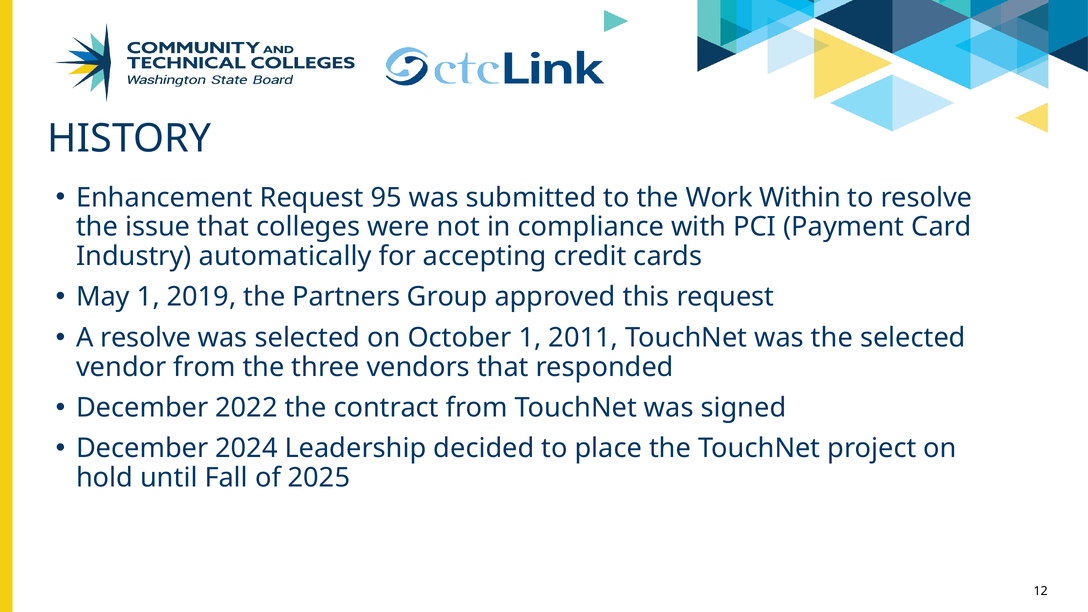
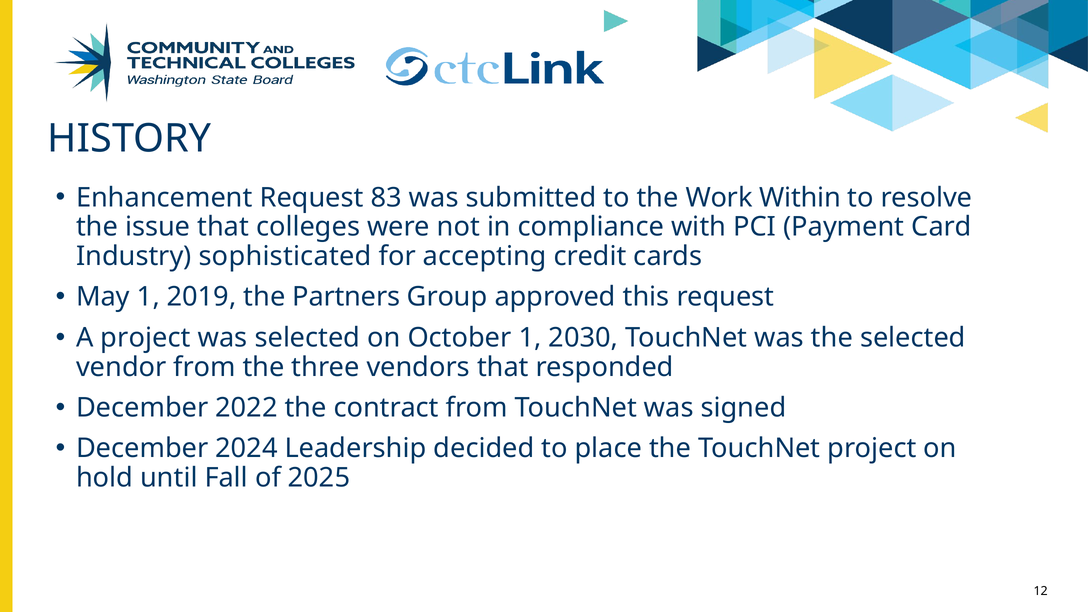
95: 95 -> 83 (386, 198)
automatically: automatically -> sophisticated (285, 256)
A resolve: resolve -> project (146, 338)
2011: 2011 -> 2030 (583, 338)
